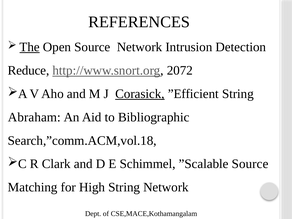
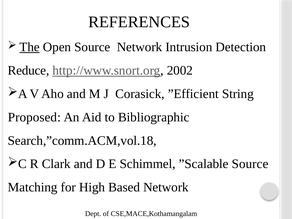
2072: 2072 -> 2002 (180, 70)
Corasick underline: present -> none (140, 94)
Abraham: Abraham -> Proposed (34, 117)
High String: String -> Based (124, 187)
